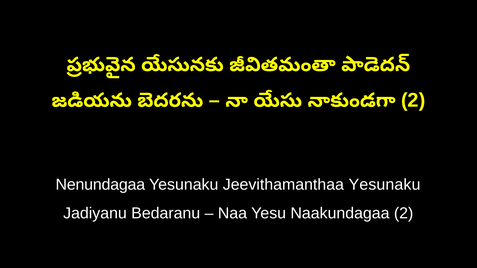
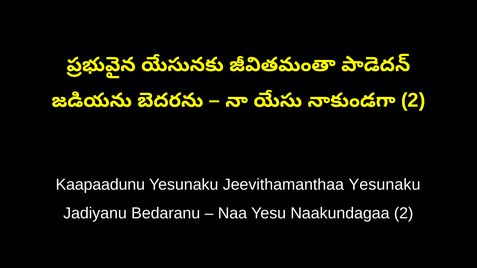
Nenundagaa: Nenundagaa -> Kaapaadunu (100, 185)
